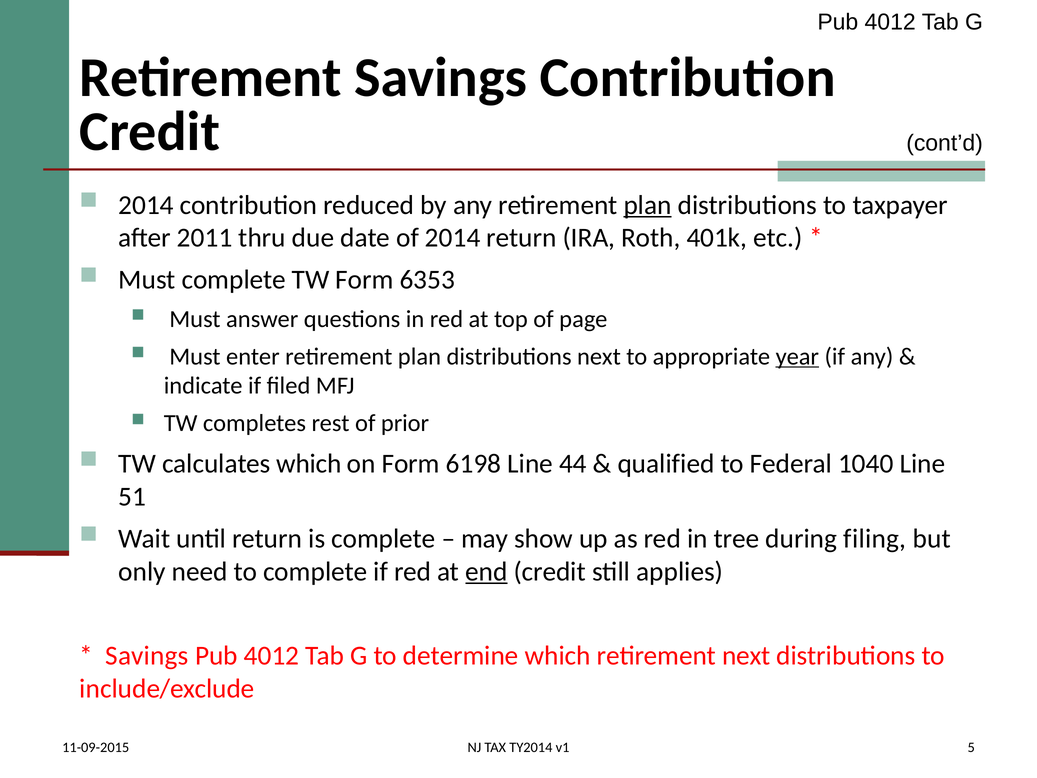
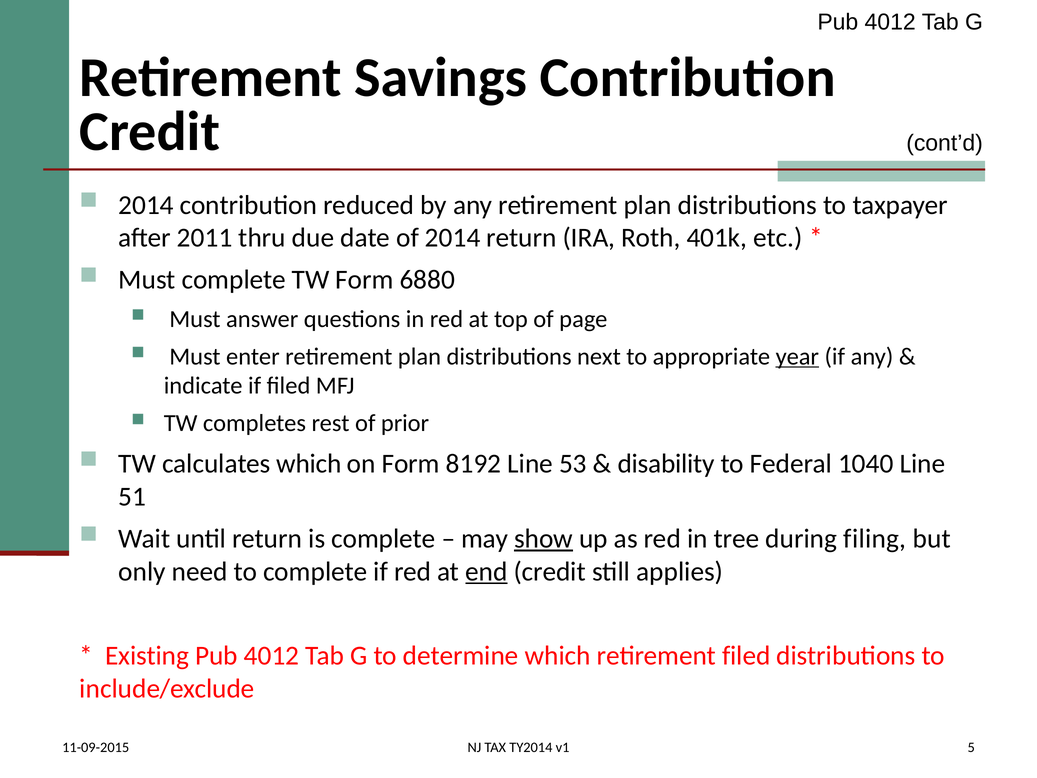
plan underline: present -> none (648, 205)
6353: 6353 -> 6880 (427, 280)
6198: 6198 -> 8192 (474, 464)
44: 44 -> 53 (573, 464)
qualified: qualified -> disability (666, 464)
show underline: none -> present (544, 539)
Savings: Savings -> Existing (147, 656)
retirement next: next -> filed (746, 656)
